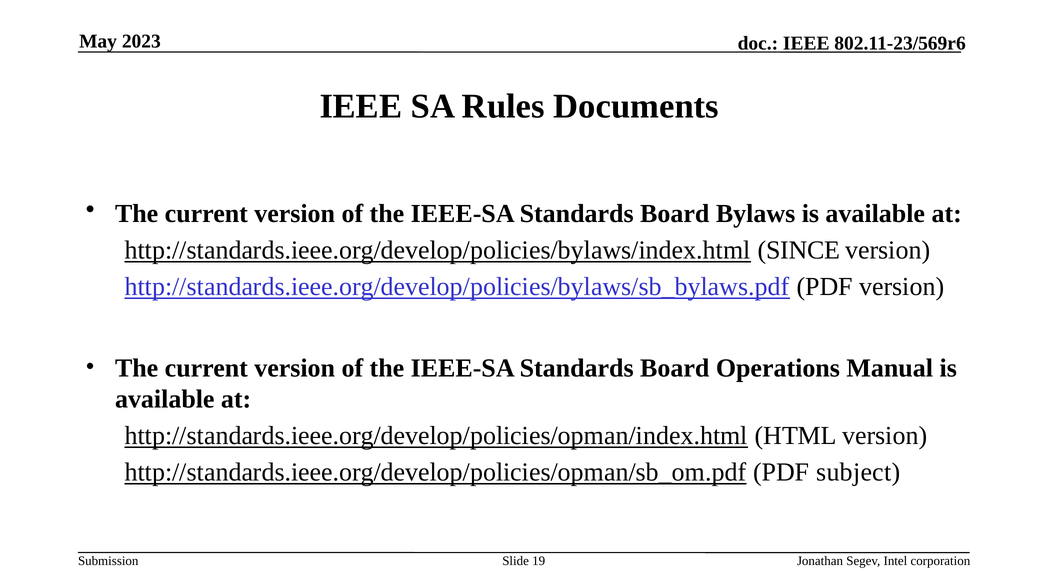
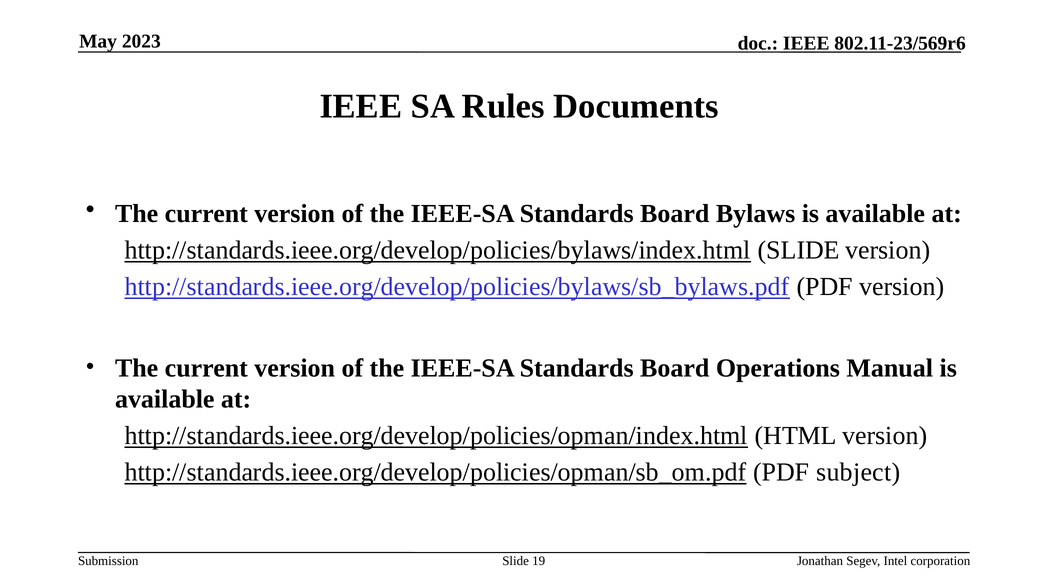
http://standards.ieee.org/develop/policies/bylaws/index.html SINCE: SINCE -> SLIDE (799, 250)
